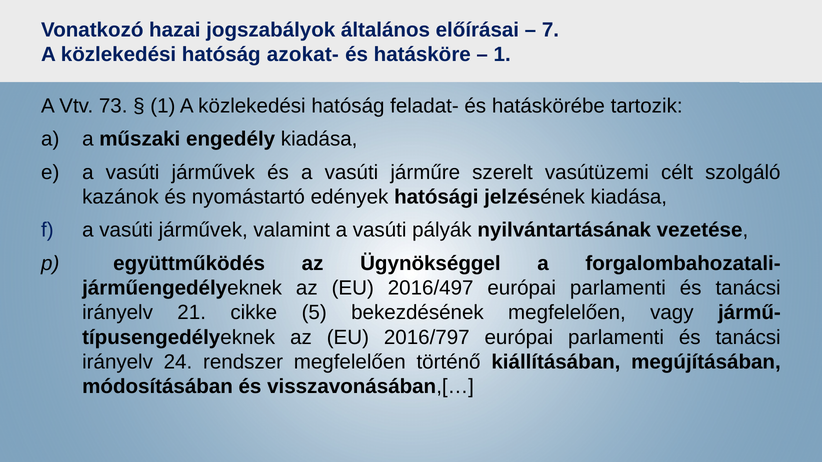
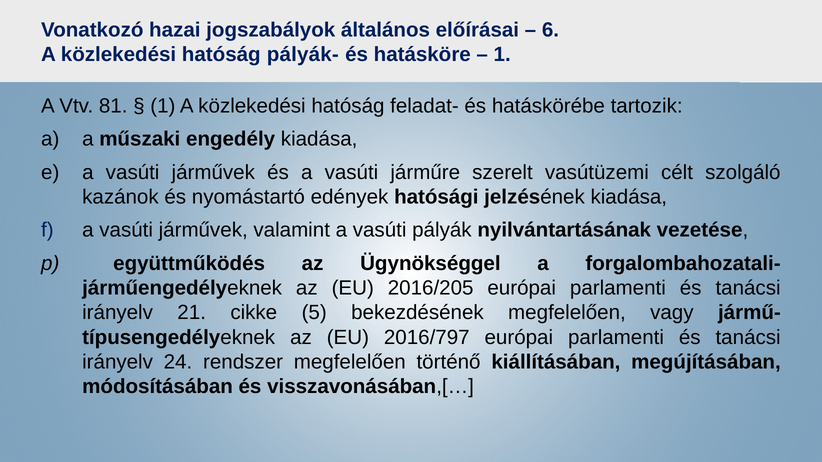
7: 7 -> 6 (550, 30)
azokat-: azokat- -> pályák- (303, 55)
73: 73 -> 81 (113, 106)
2016/497: 2016/497 -> 2016/205 (431, 288)
